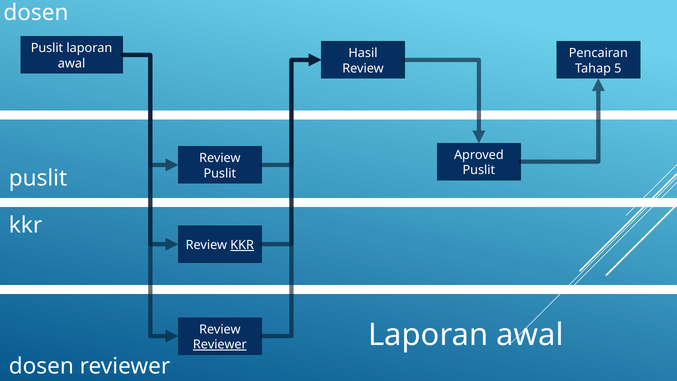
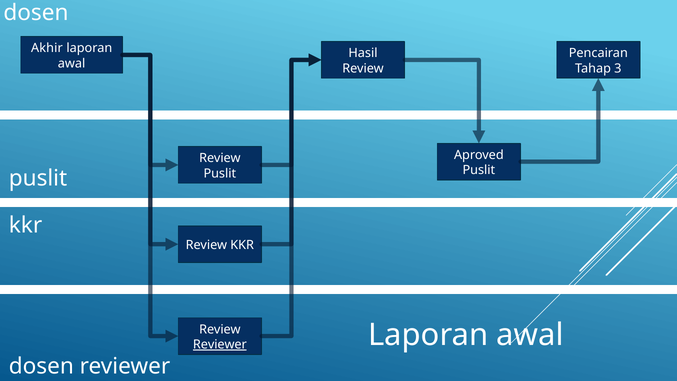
Puslit: Puslit -> Akhir (47, 48)
5: 5 -> 3 (618, 68)
KKR underline: present -> none (242, 245)
